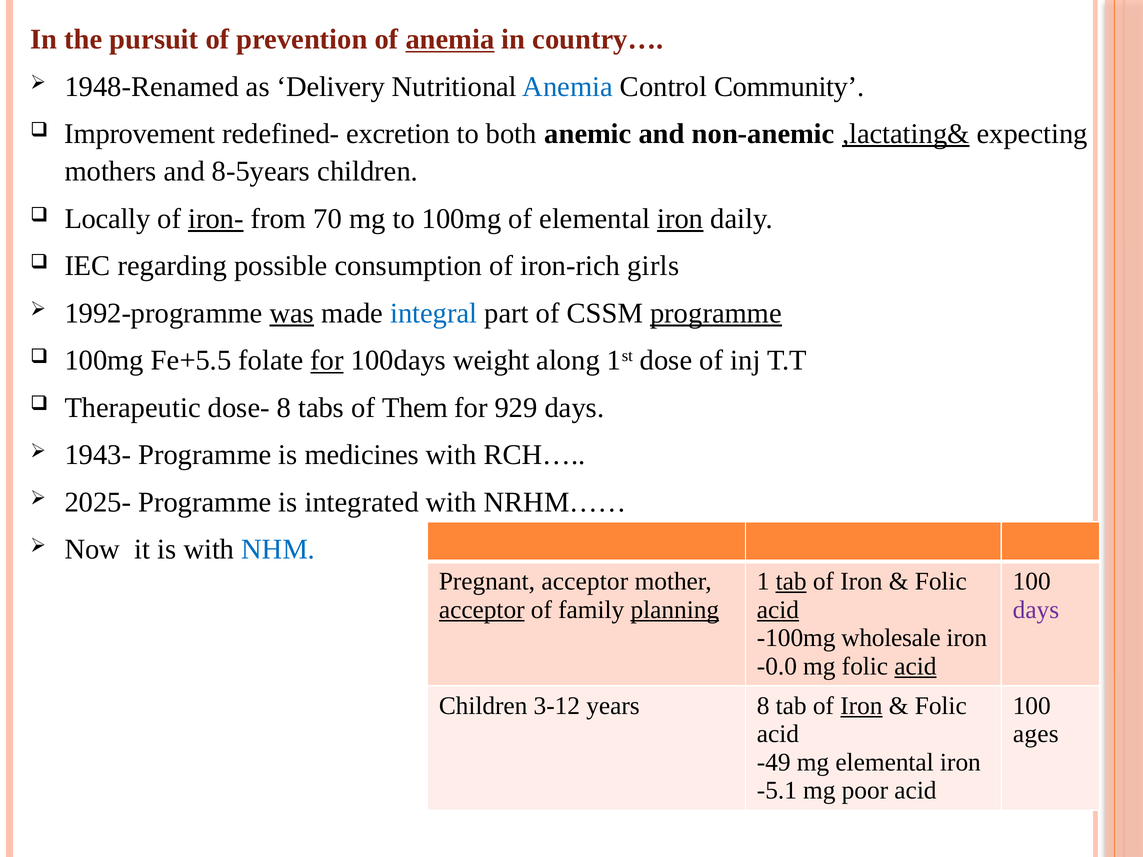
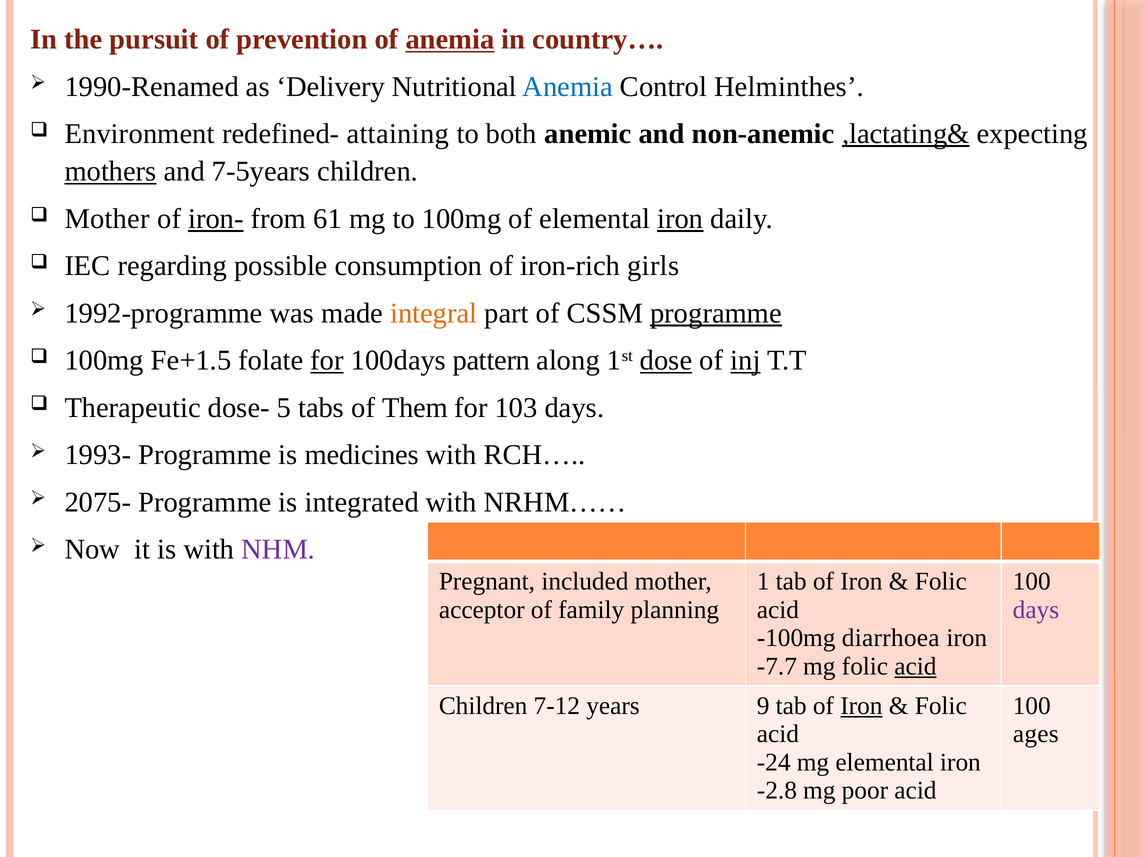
1948-Renamed: 1948-Renamed -> 1990-Renamed (152, 87)
Community: Community -> Helminthes (789, 87)
Improvement: Improvement -> Environment (140, 134)
excretion: excretion -> attaining (398, 134)
mothers underline: none -> present (110, 172)
8-5years: 8-5years -> 7-5years (261, 172)
Locally: Locally -> Mother (107, 219)
70: 70 -> 61 (328, 219)
was underline: present -> none (292, 313)
integral colour: blue -> orange (434, 313)
Fe+5.5: Fe+5.5 -> Fe+1.5 (191, 361)
weight: weight -> pattern (491, 361)
dose underline: none -> present (666, 361)
inj underline: none -> present (745, 361)
dose- 8: 8 -> 5 (284, 408)
929: 929 -> 103 (516, 408)
1943-: 1943- -> 1993- (98, 455)
2025-: 2025- -> 2075- (98, 502)
NHM colour: blue -> purple (278, 550)
Pregnant acceptor: acceptor -> included (585, 582)
tab underline: present -> none (791, 582)
acceptor underline: present -> none (482, 610)
planning underline: present -> none (675, 610)
acid underline: present -> none (778, 610)
wholesale: wholesale -> diarrhoea (891, 638)
-0.0: -0.0 -> -7.7 (777, 666)
3-12: 3-12 -> 7-12 (557, 706)
years 8: 8 -> 9 (763, 706)
-49: -49 -> -24 (774, 762)
-5.1: -5.1 -> -2.8 (777, 791)
